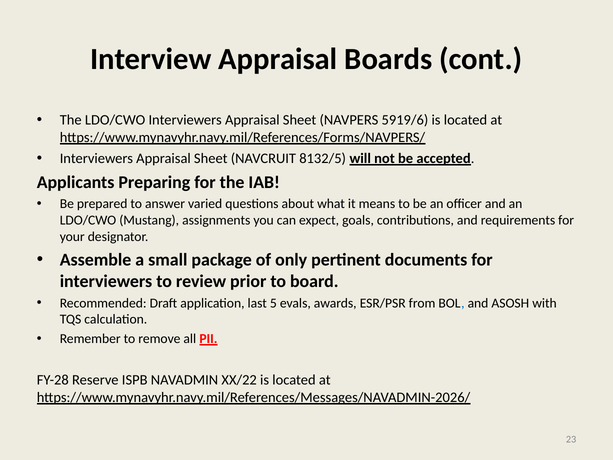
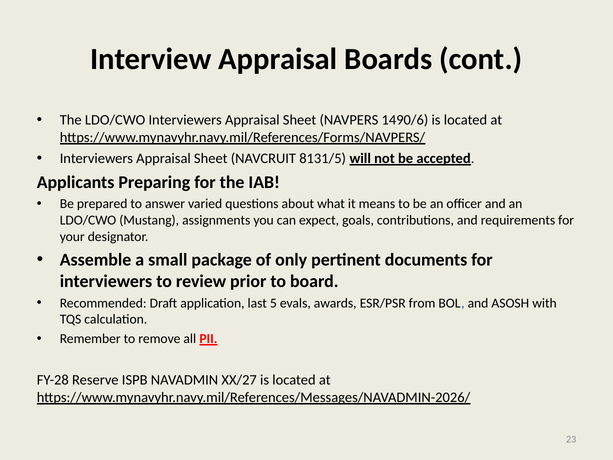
5919/6: 5919/6 -> 1490/6 (405, 120)
8132/5: 8132/5 -> 8131/5 (323, 158)
XX/22: XX/22 -> XX/27 (239, 380)
